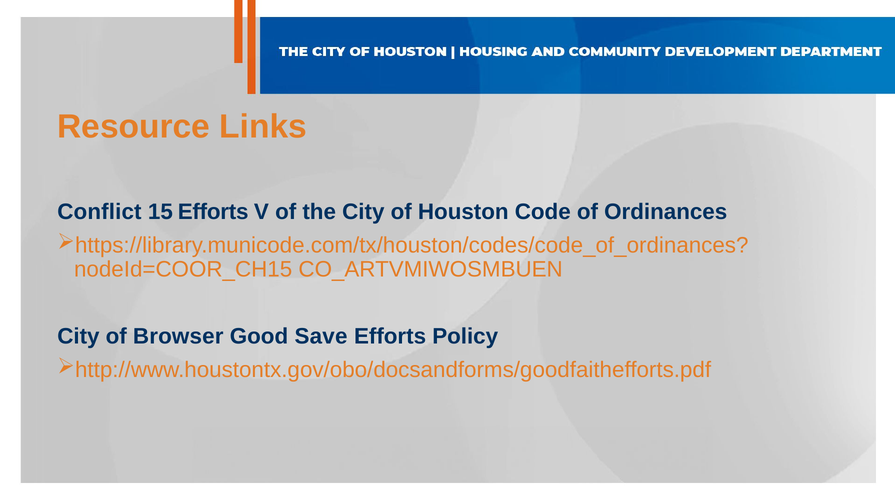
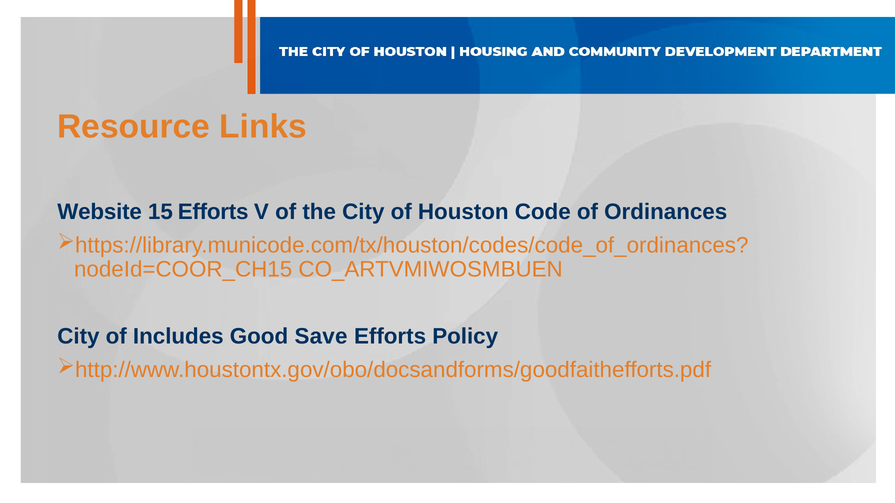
Conflict: Conflict -> Website (100, 212)
Browser: Browser -> Includes (178, 337)
